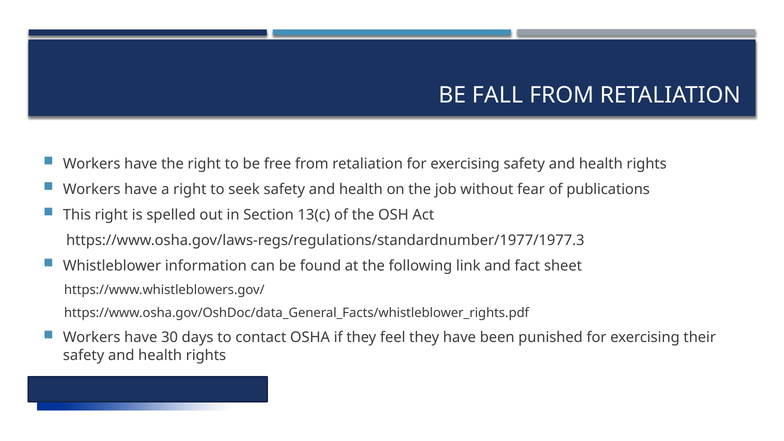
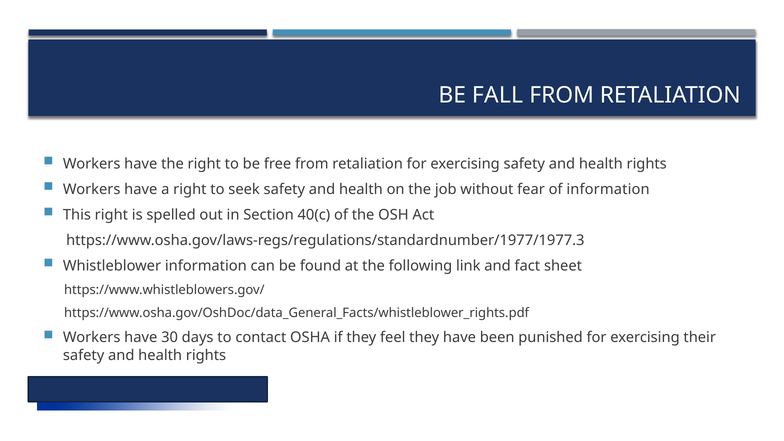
of publications: publications -> information (608, 189)
13(c: 13(c -> 40(c (314, 215)
